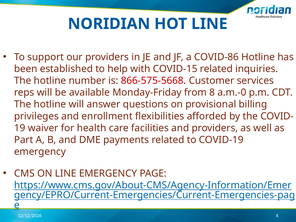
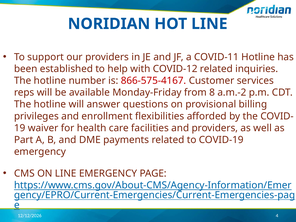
COVID-86: COVID-86 -> COVID-11 (217, 57)
COVID-15: COVID-15 -> COVID-12 (175, 69)
866-575-5668: 866-575-5668 -> 866-575-4167 (154, 81)
a.m.-0: a.m.-0 -> a.m.-2 (232, 93)
